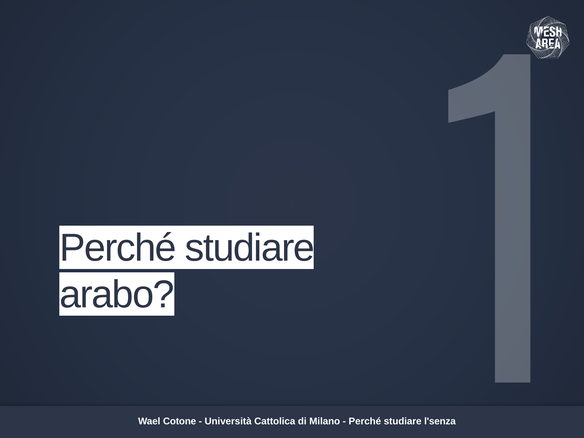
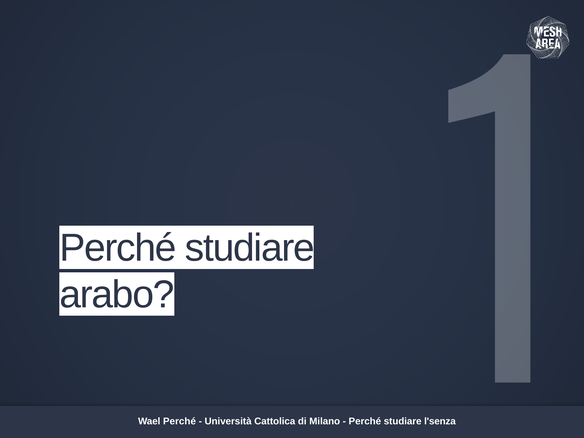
Wael Cotone: Cotone -> Perché (179, 421)
